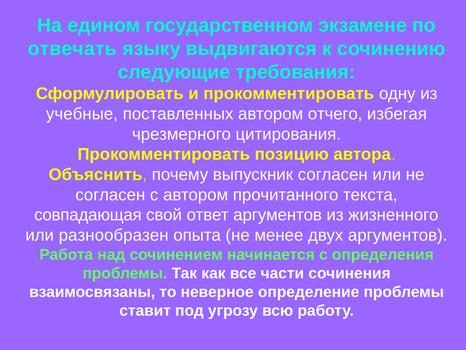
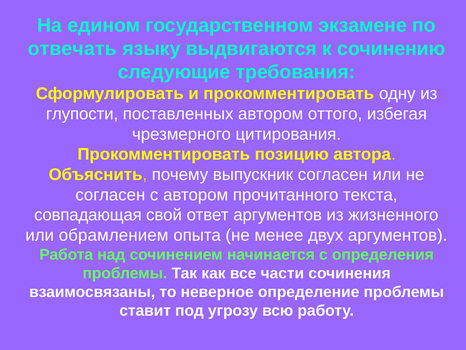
учебные: учебные -> глупости (82, 114)
отчего: отчего -> оттого (335, 114)
разнообразен: разнообразен -> обрамлением (114, 235)
